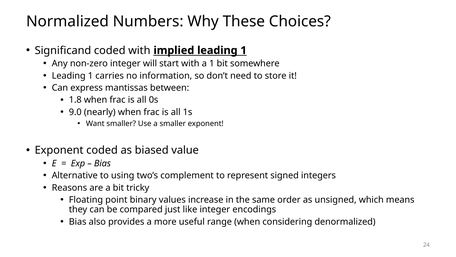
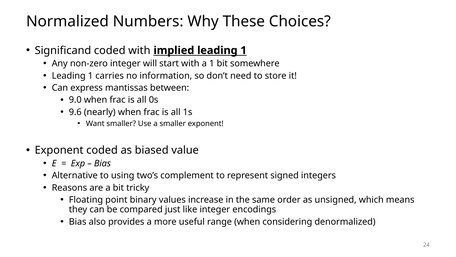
1.8: 1.8 -> 9.0 (75, 100)
9.0: 9.0 -> 9.6 (75, 112)
